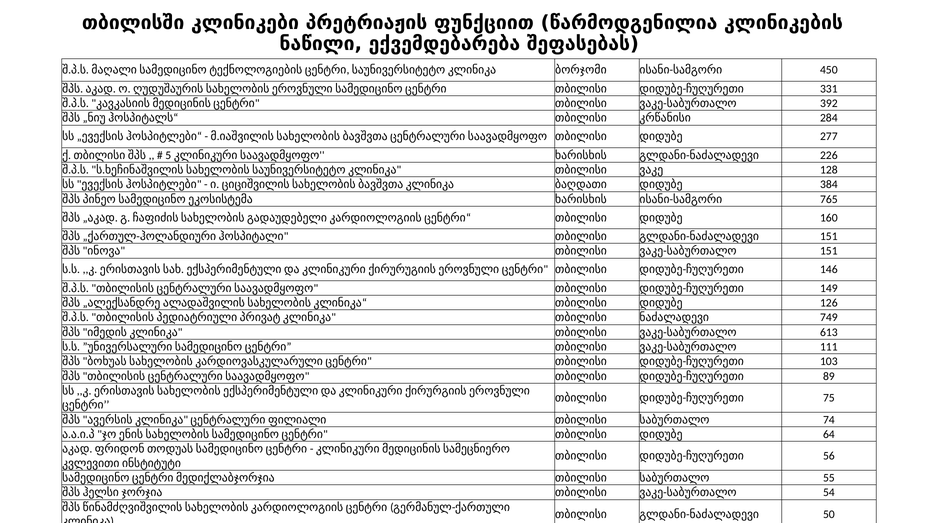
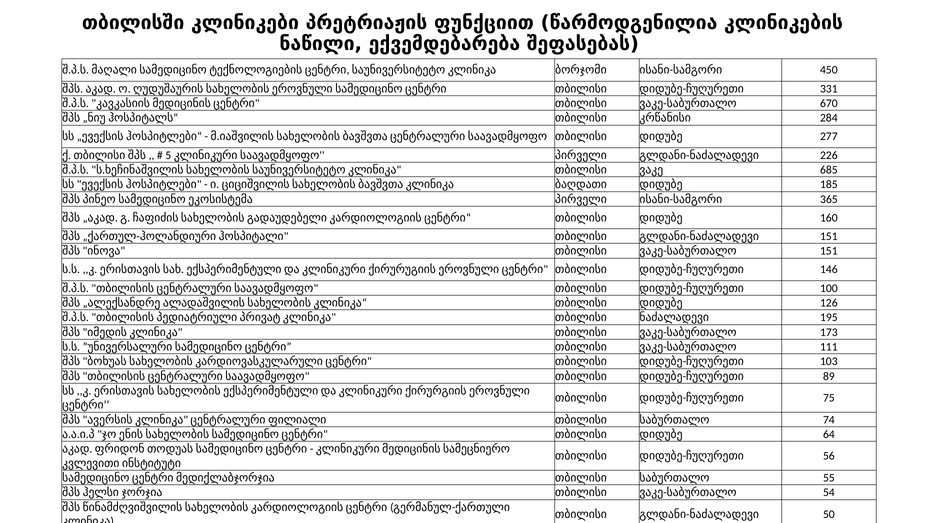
392: 392 -> 670 (829, 103)
ხარისხის: ხარისხის -> პირველი (581, 155)
128: 128 -> 685 (829, 170)
384: 384 -> 185 (829, 185)
ხარისხის: ხარისხის -> პირველი (581, 199)
765: 765 -> 365 (829, 199)
149: 149 -> 100 (829, 288)
749: 749 -> 195 (829, 318)
613: 613 -> 173 (829, 332)
